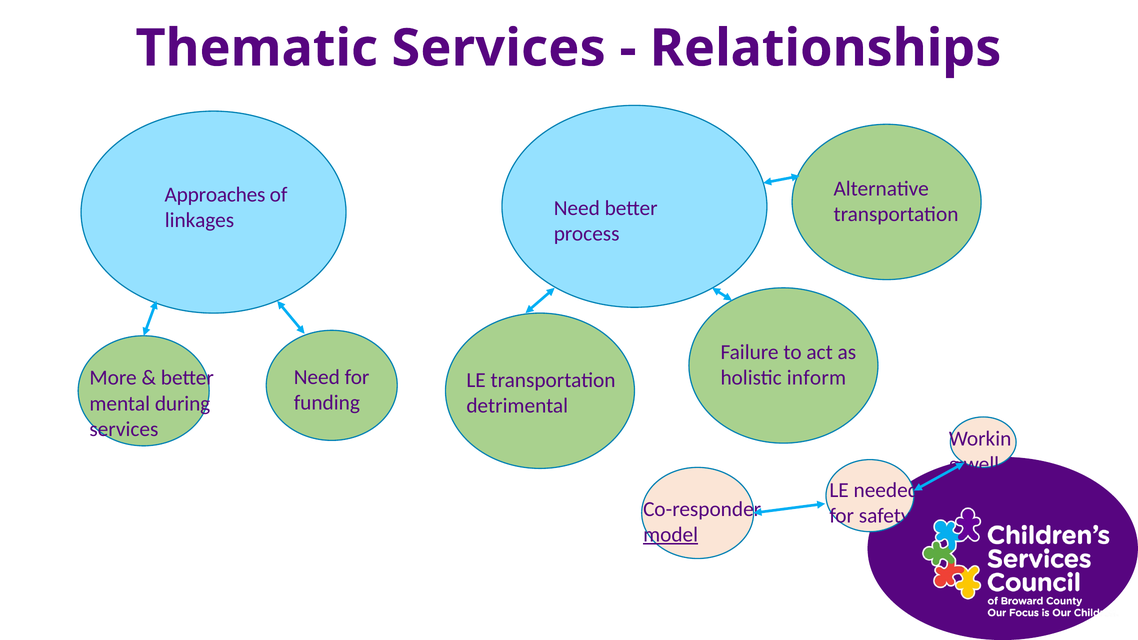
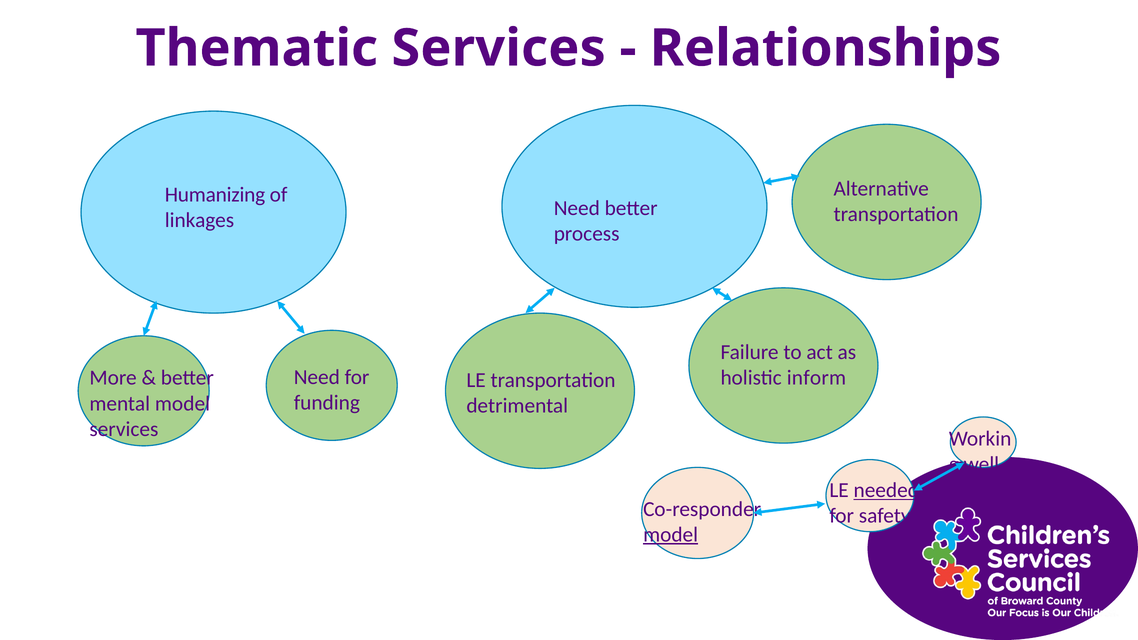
Approaches: Approaches -> Humanizing (215, 195)
mental during: during -> model (182, 404)
needed underline: none -> present (886, 490)
